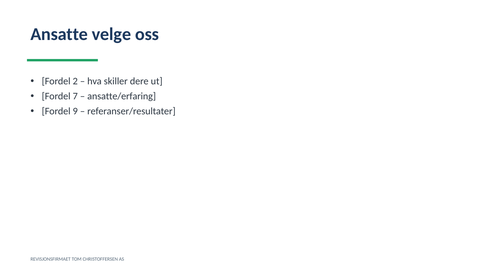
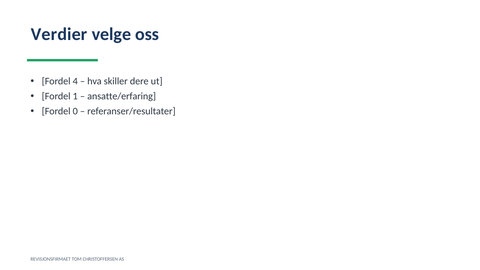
Ansatte: Ansatte -> Verdier (59, 34)
2: 2 -> 4 (75, 81)
7: 7 -> 1 (75, 96)
9: 9 -> 0 (75, 111)
